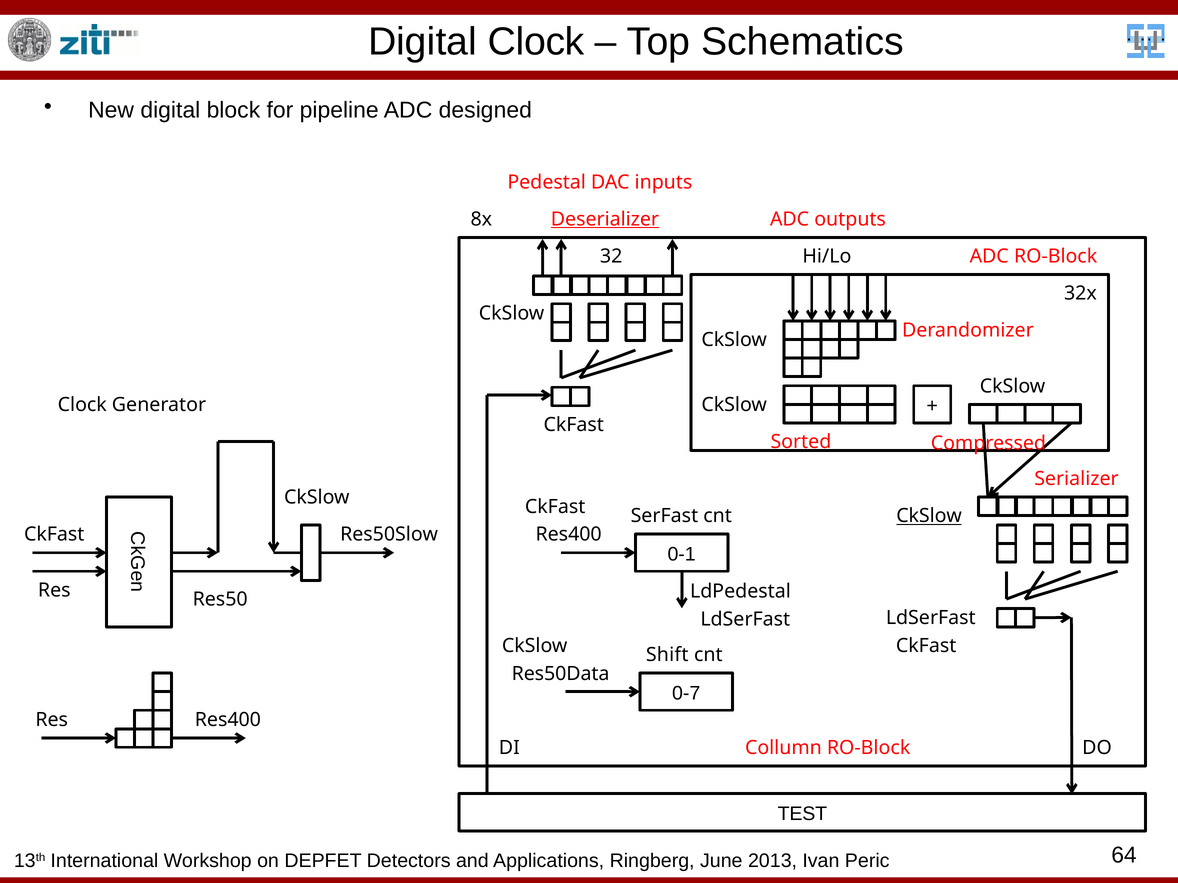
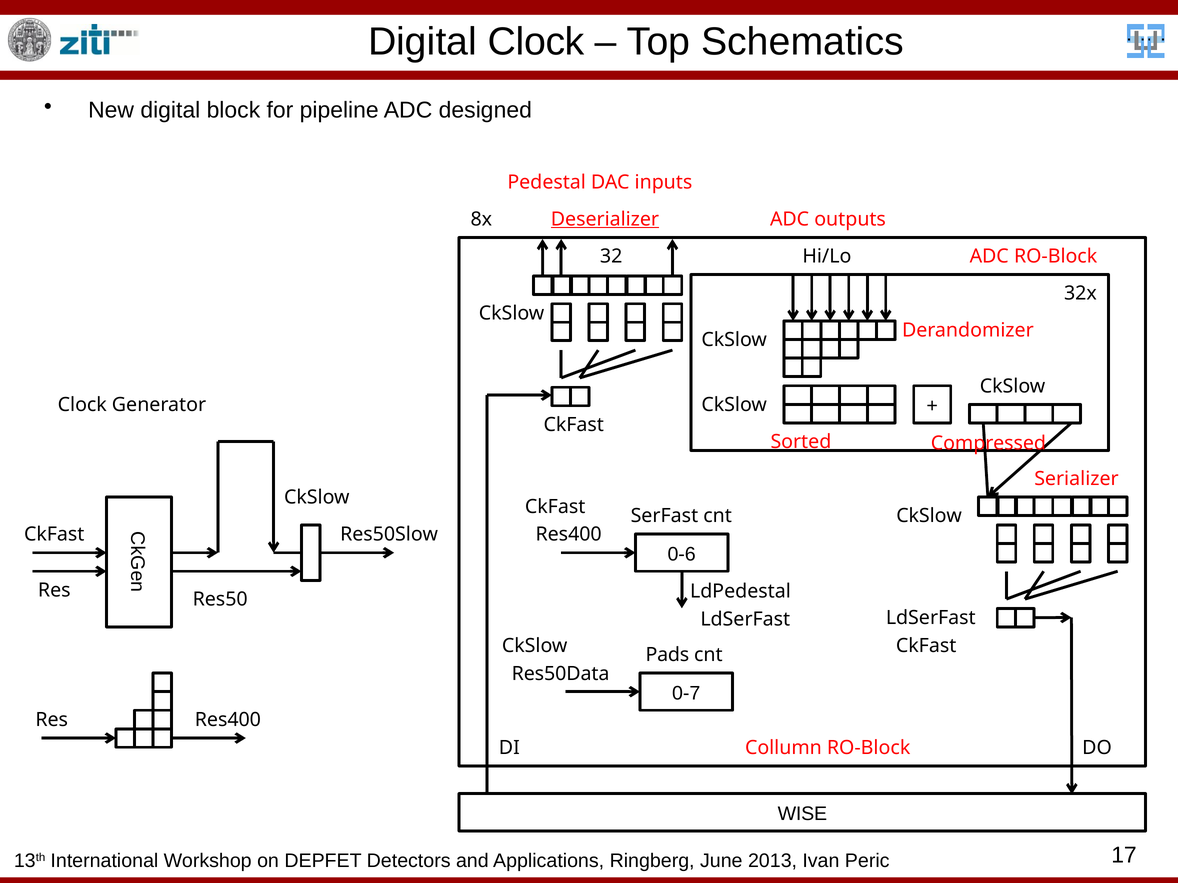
CkSlow underline: present -> none (929, 516)
0-1: 0-1 -> 0-6 (682, 554)
Shift: Shift -> Pads (667, 655)
TEST: TEST -> WISE (802, 814)
64: 64 -> 17 (1124, 856)
